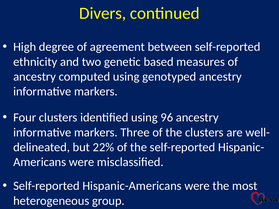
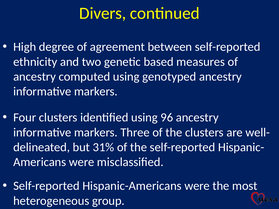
22%: 22% -> 31% (103, 147)
